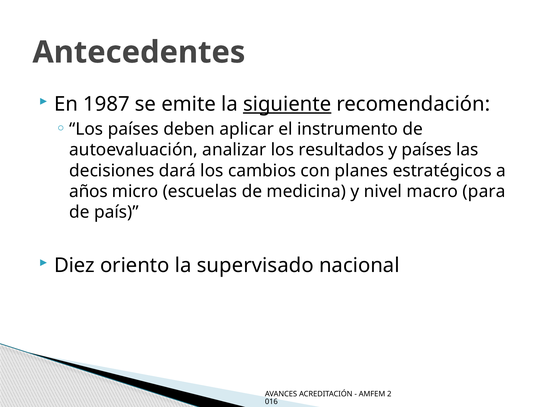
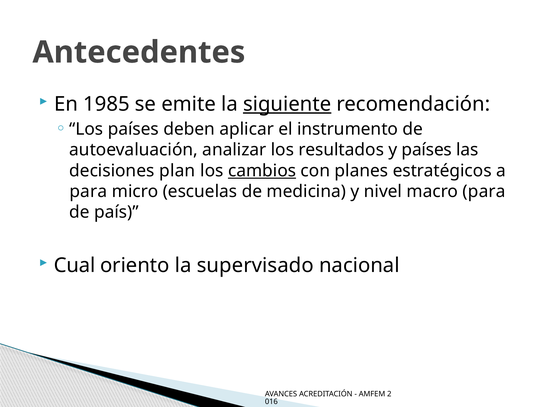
1987: 1987 -> 1985 (106, 104)
dará: dará -> plan (177, 170)
cambios underline: none -> present (262, 170)
años: años -> para (88, 191)
Diez: Diez -> Cual (75, 265)
